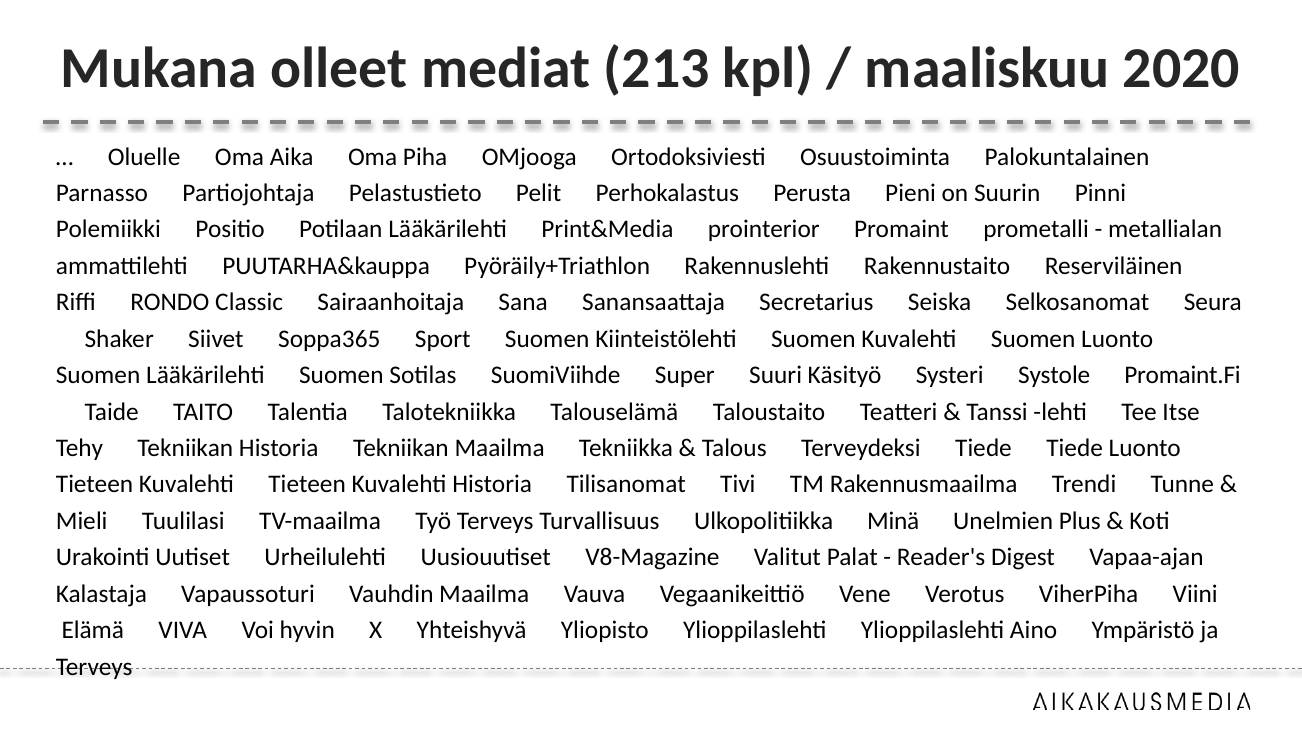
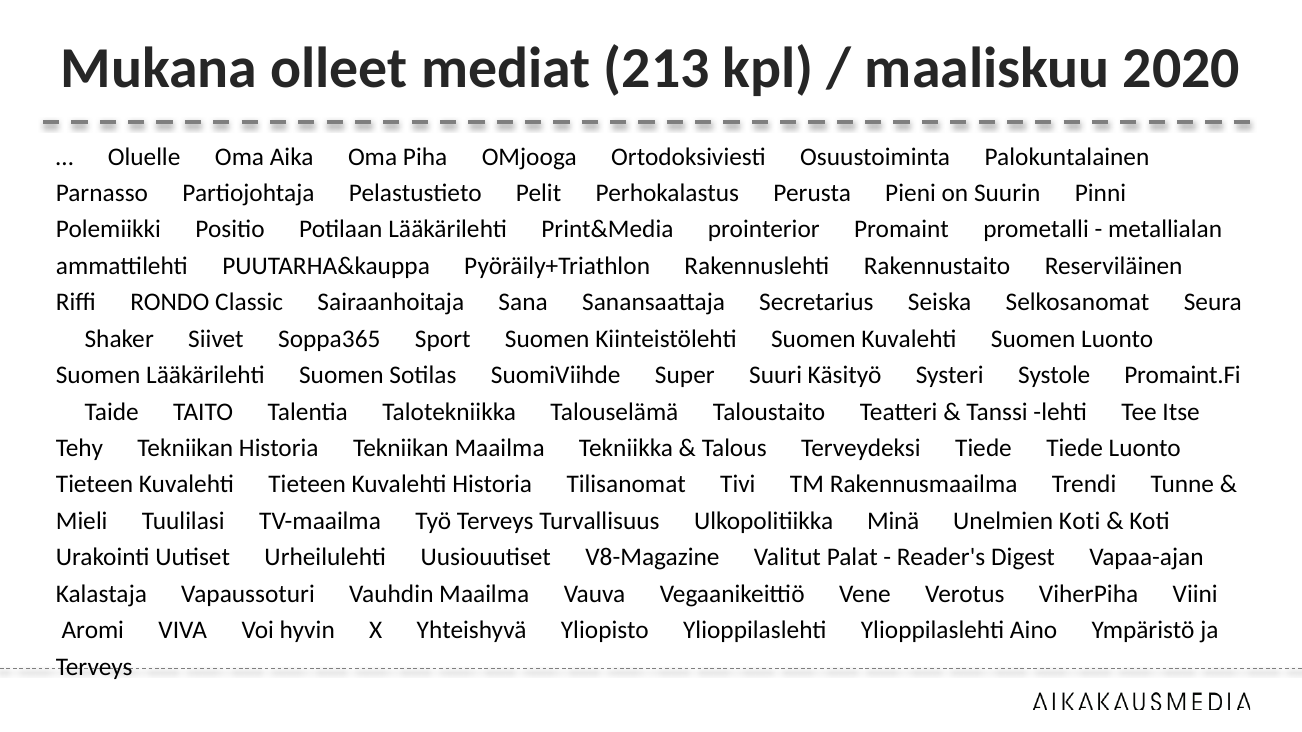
Unelmien Plus: Plus -> Koti (1080, 521)
Elämä: Elämä -> Aromi (93, 631)
